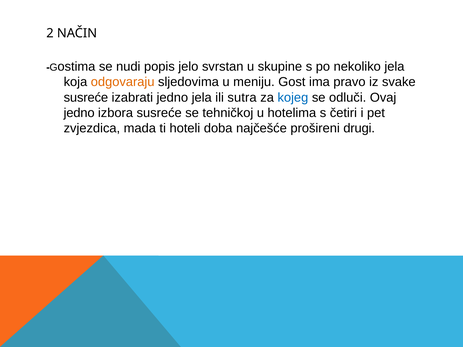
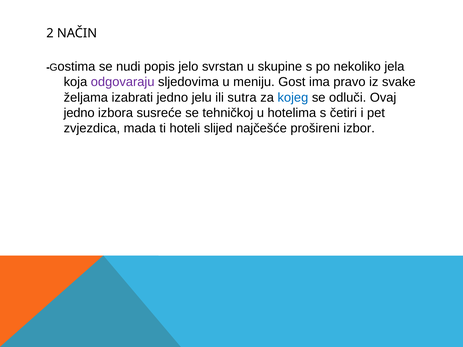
odgovaraju colour: orange -> purple (123, 82)
susreće: susreće -> željama (86, 98)
jedno jela: jela -> jelu (202, 98)
doba: doba -> slijed (218, 128)
drugi: drugi -> izbor (359, 128)
